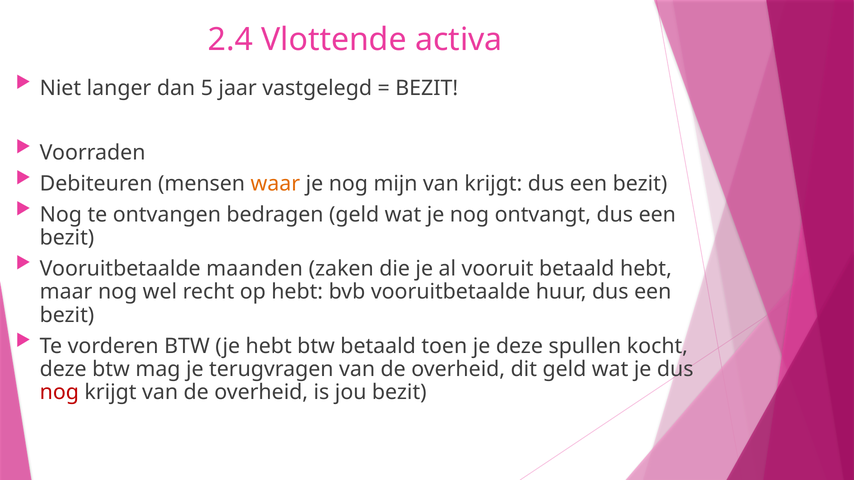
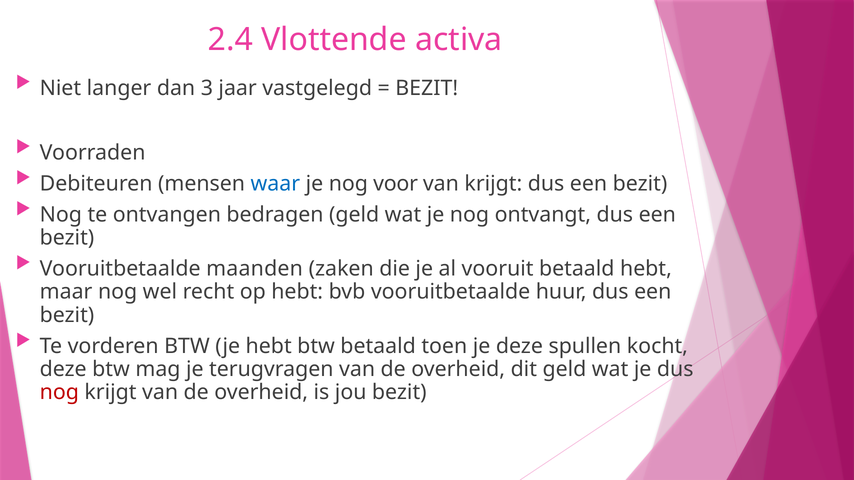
5: 5 -> 3 (207, 88)
waar colour: orange -> blue (275, 184)
mijn: mijn -> voor (396, 184)
